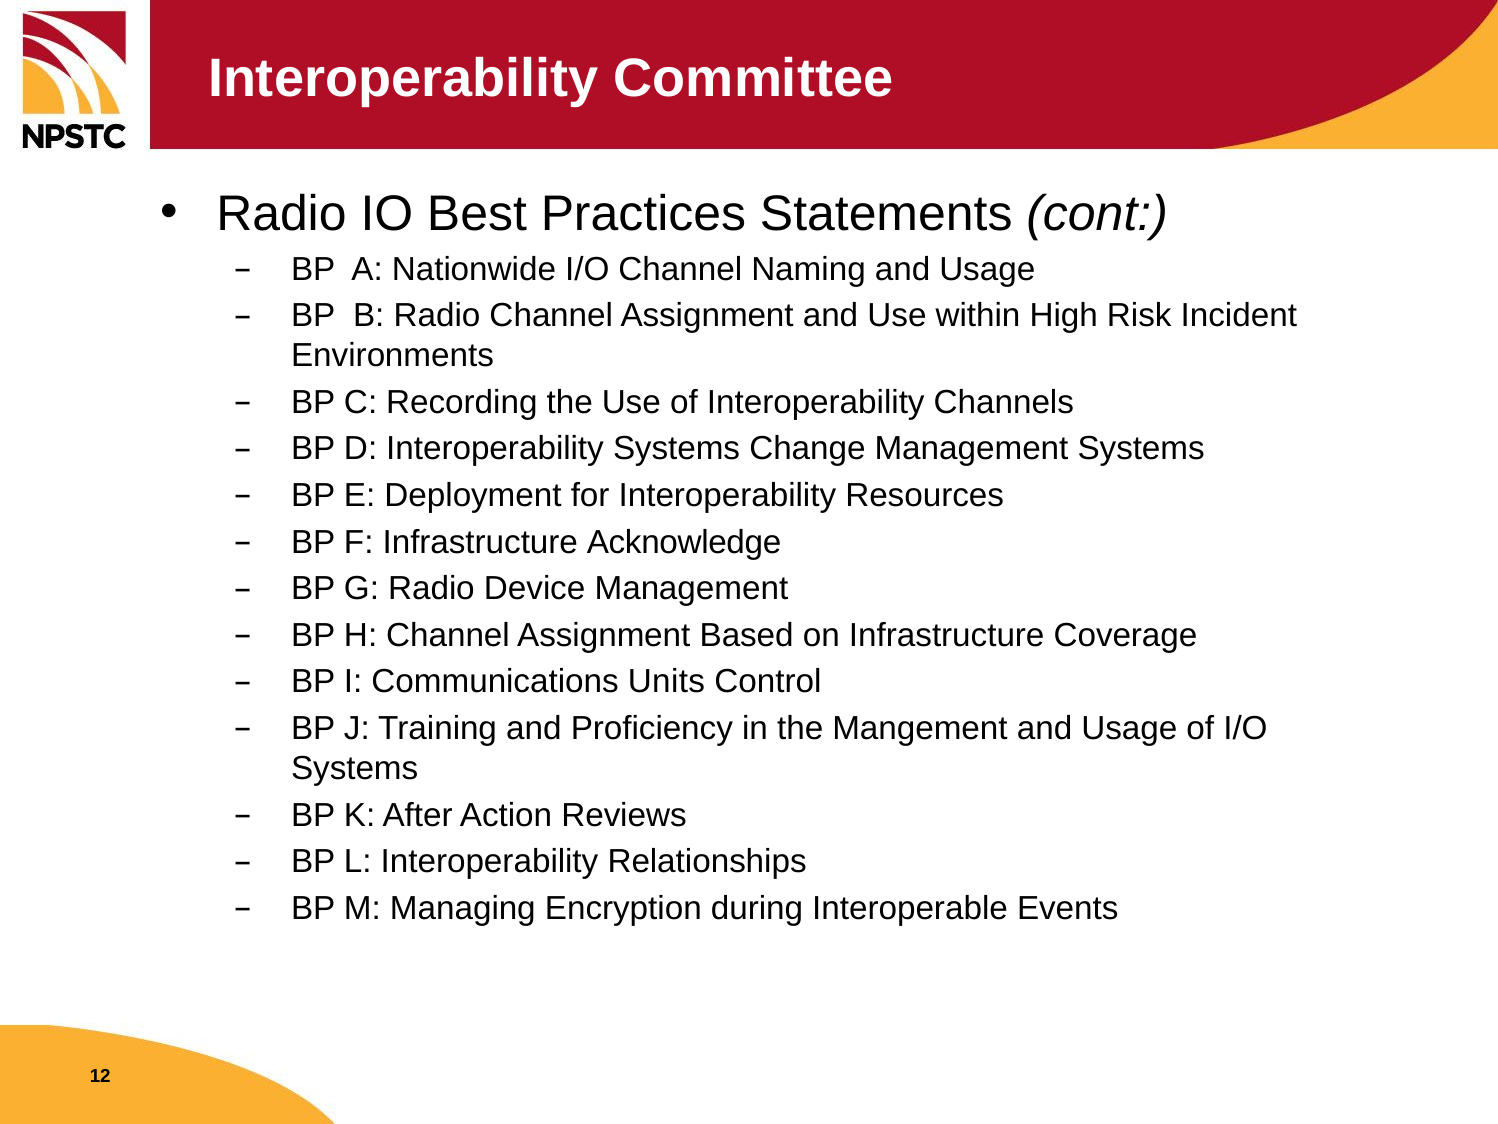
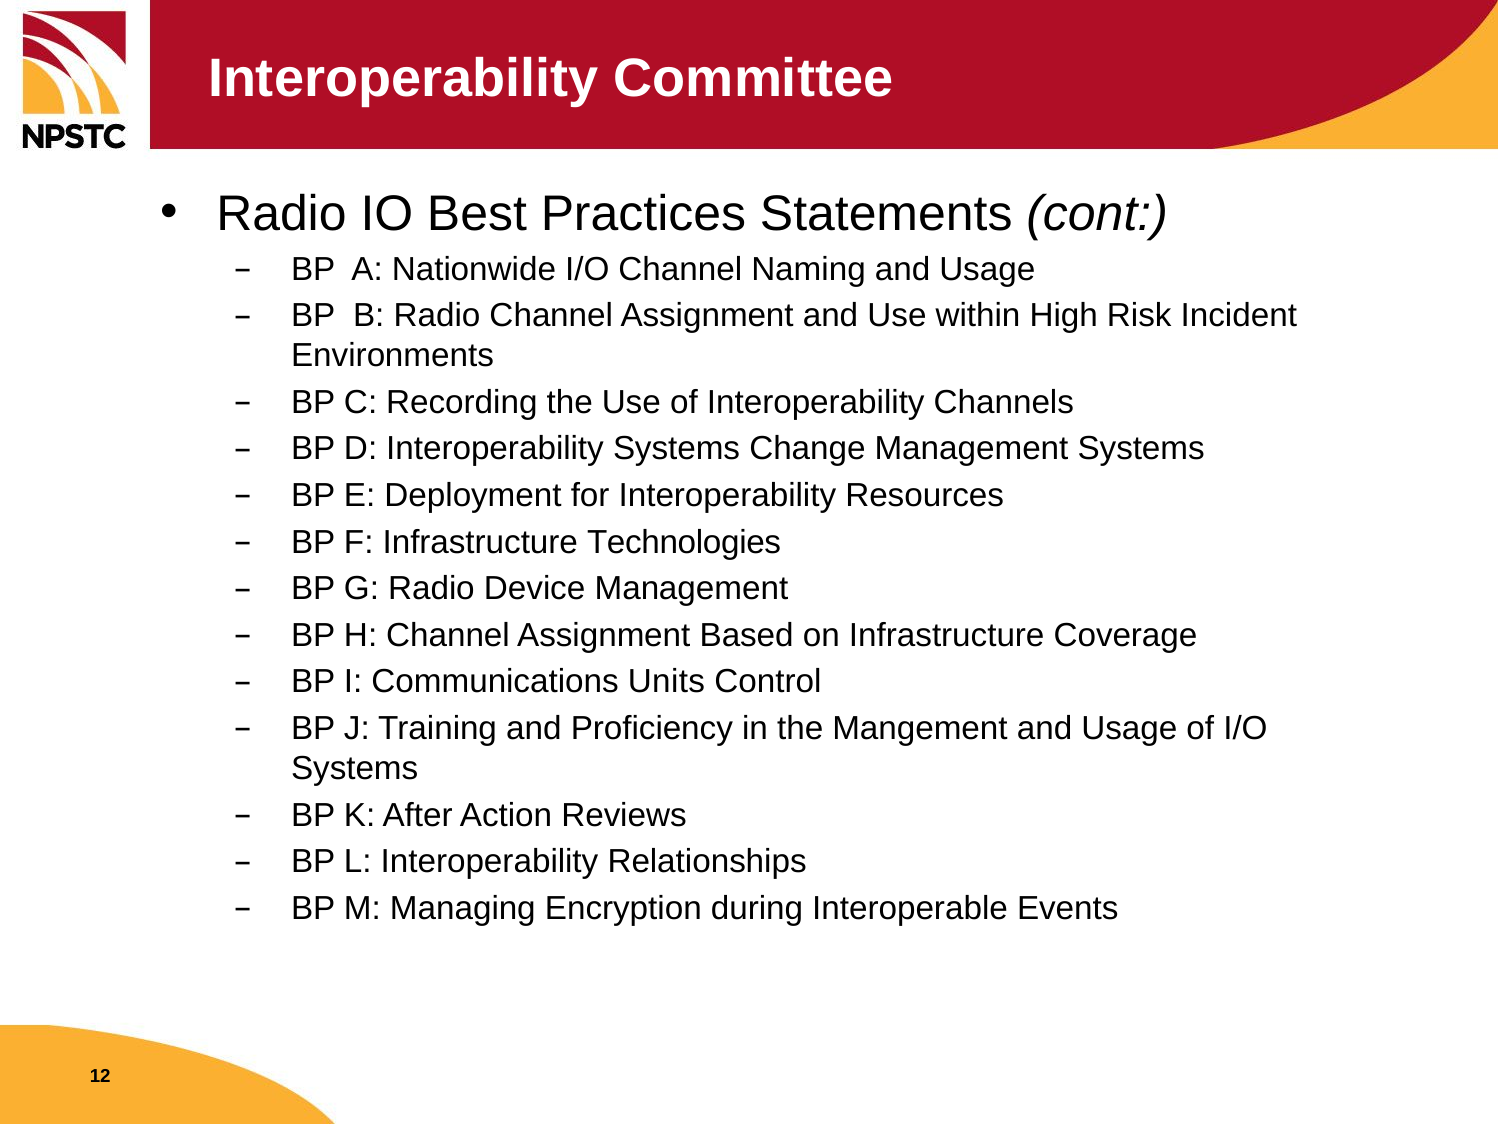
Acknowledge: Acknowledge -> Technologies (684, 542)
